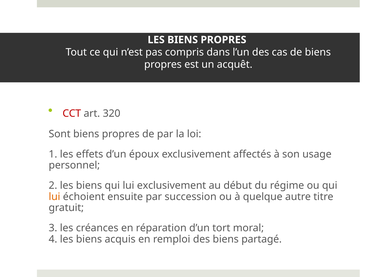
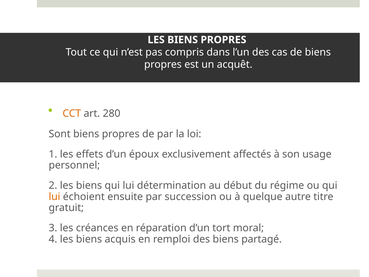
CCT colour: red -> orange (72, 113)
320: 320 -> 280 (112, 113)
lui exclusivement: exclusivement -> détermination (172, 185)
